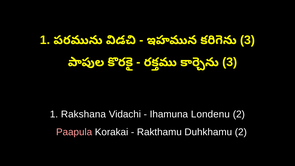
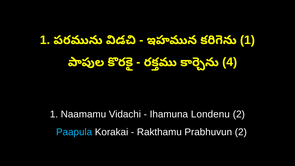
3: 3 -> 1 (248, 40)
3: 3 -> 4 (230, 62)
Rakshana: Rakshana -> Naamamu (83, 114)
Paapula colour: pink -> light blue (74, 132)
Duhkhamu: Duhkhamu -> Prabhuvun (208, 132)
